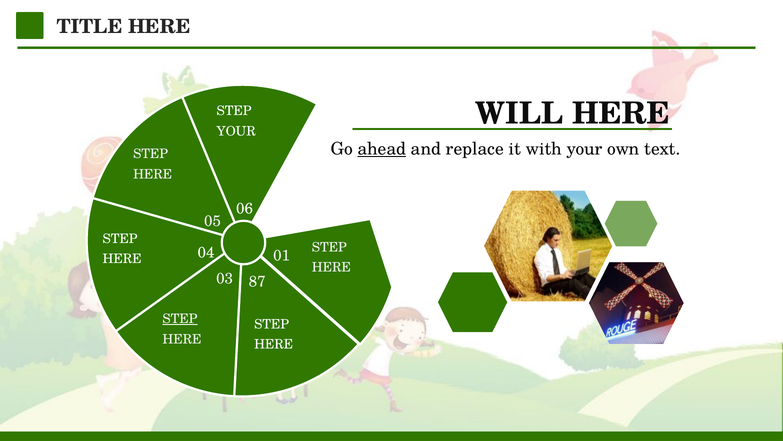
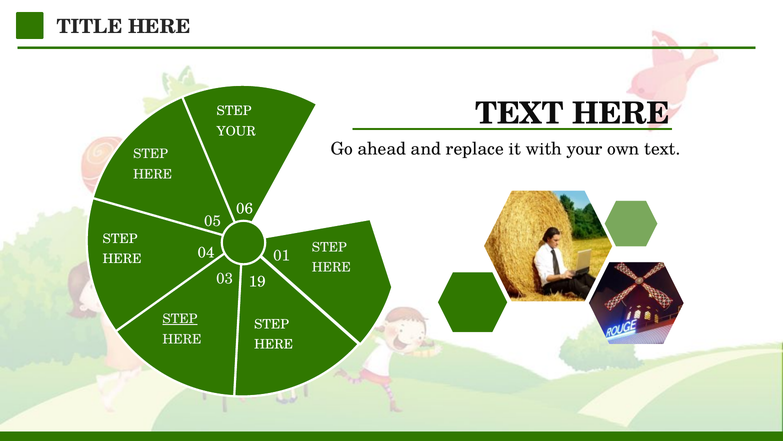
WILL: WILL -> TEXT (519, 114)
ahead underline: present -> none (382, 149)
87: 87 -> 19 (257, 281)
